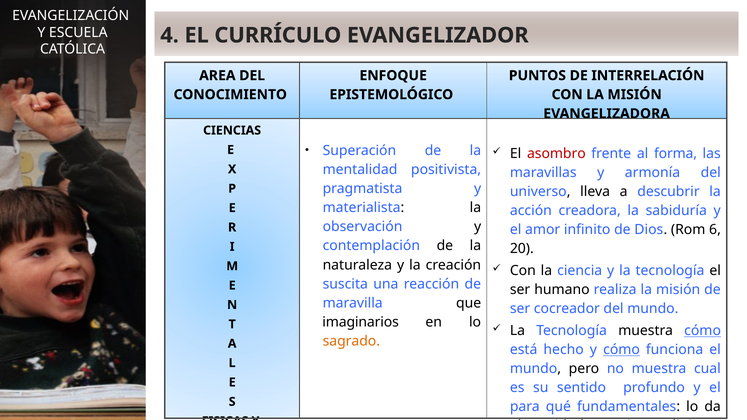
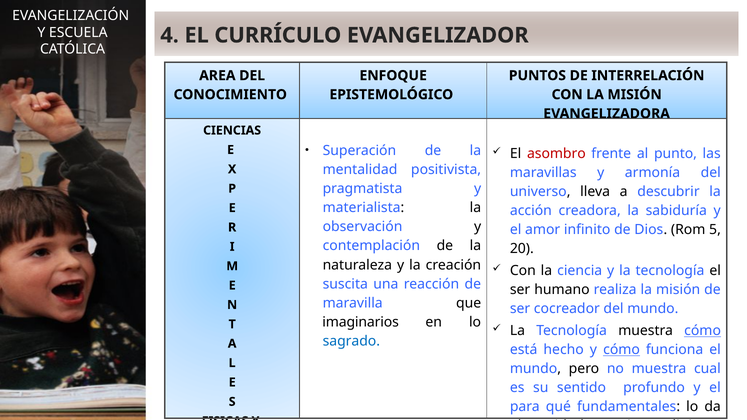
forma: forma -> punto (676, 153)
6: 6 -> 5 (715, 230)
sagrado colour: orange -> blue (351, 341)
